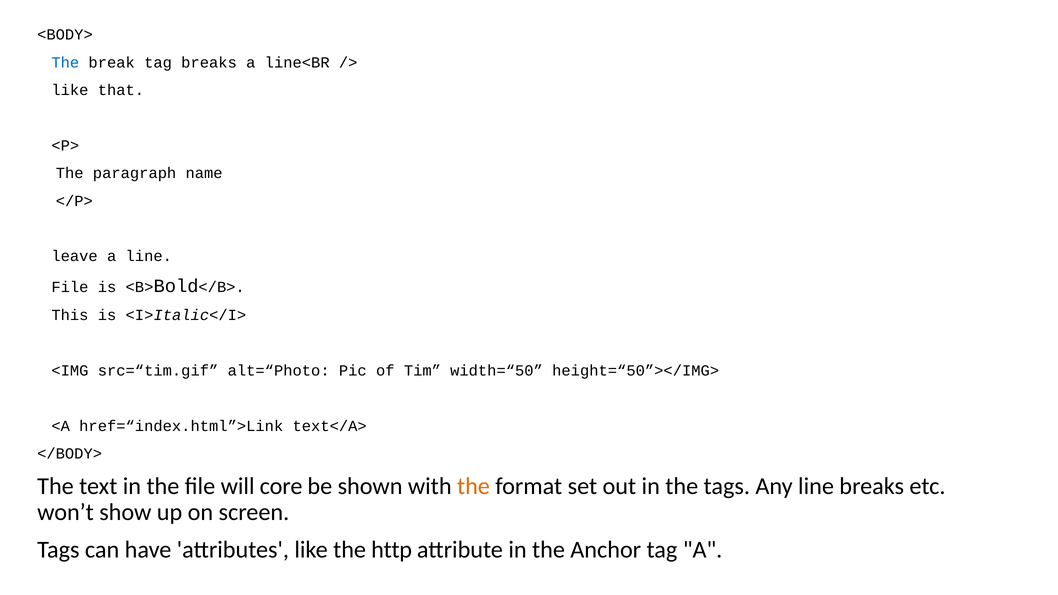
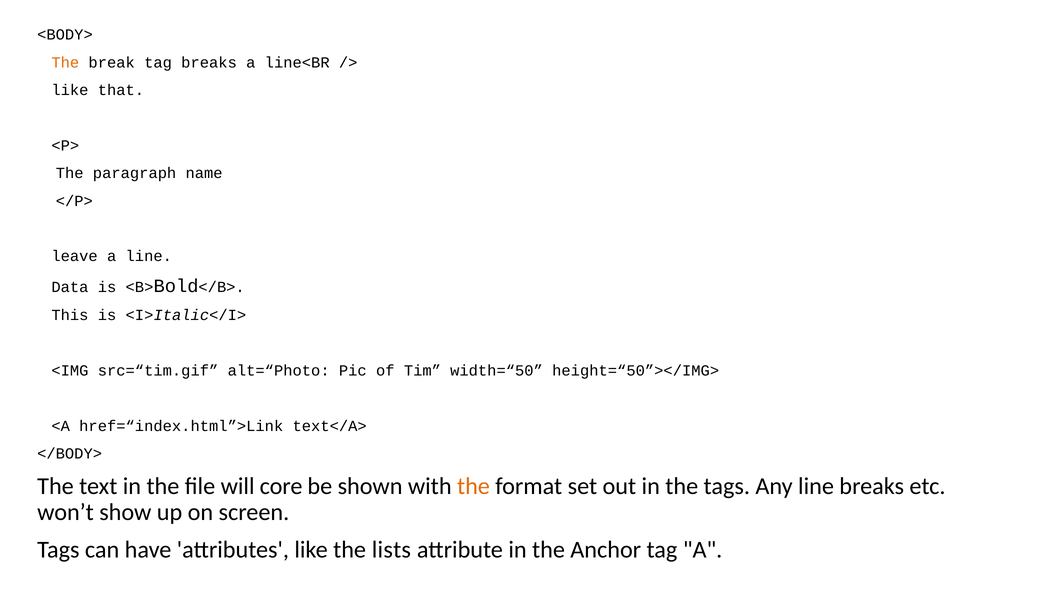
The colour: blue -> orange (65, 63)
File: File -> Data (70, 287)
http: http -> lists (391, 550)
